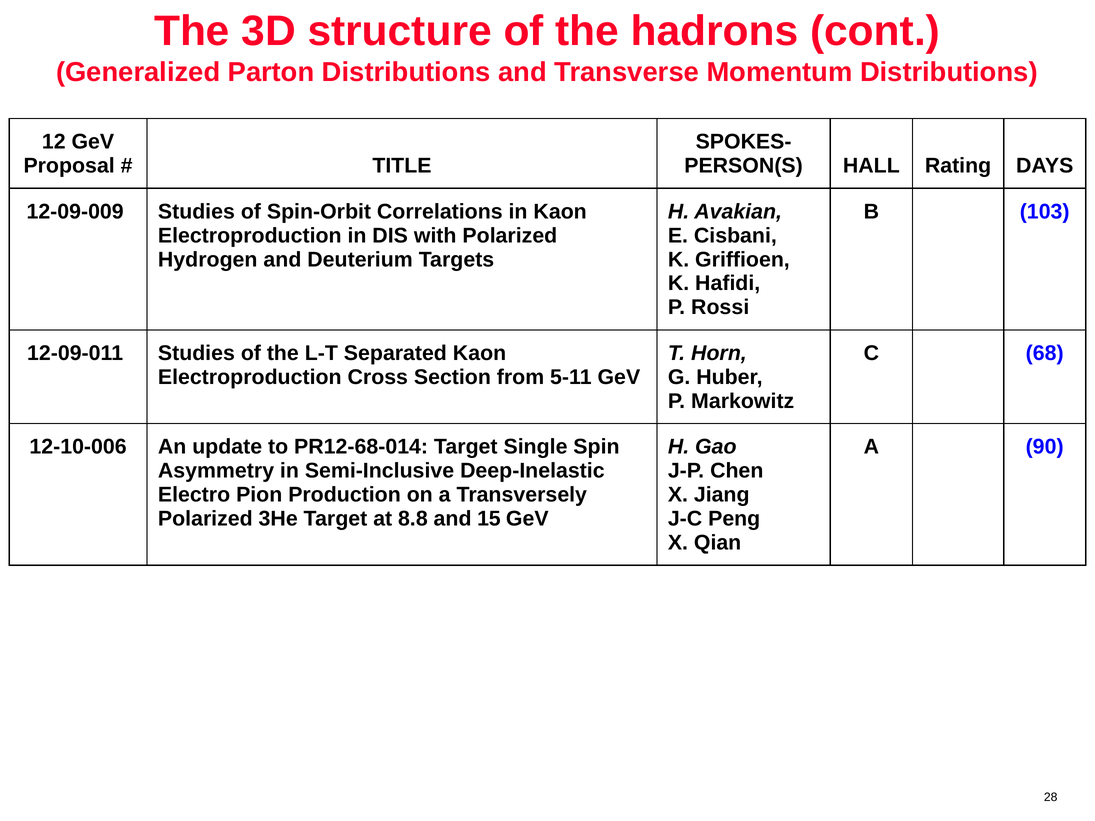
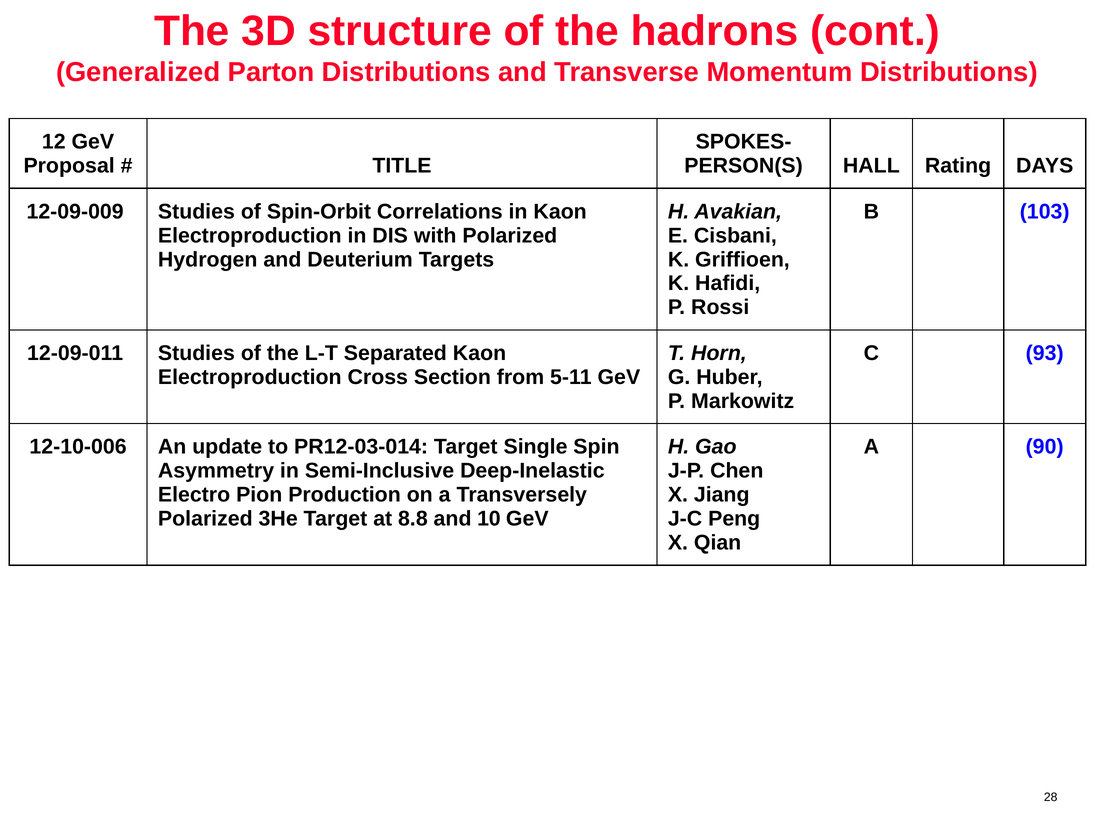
68: 68 -> 93 (1045, 353)
PR12-68-014: PR12-68-014 -> PR12-03-014 (361, 447)
15: 15 -> 10 (489, 519)
